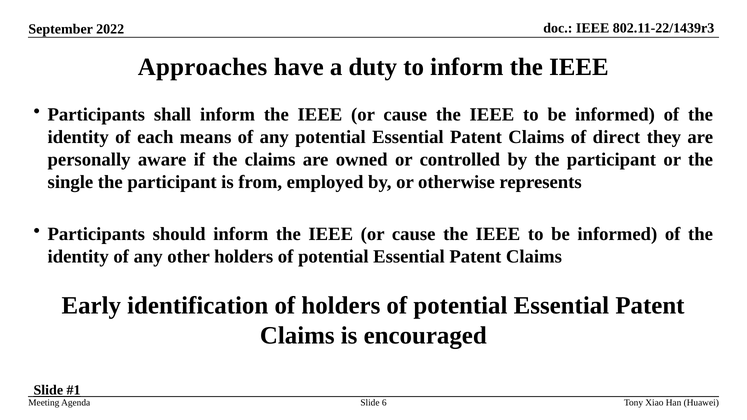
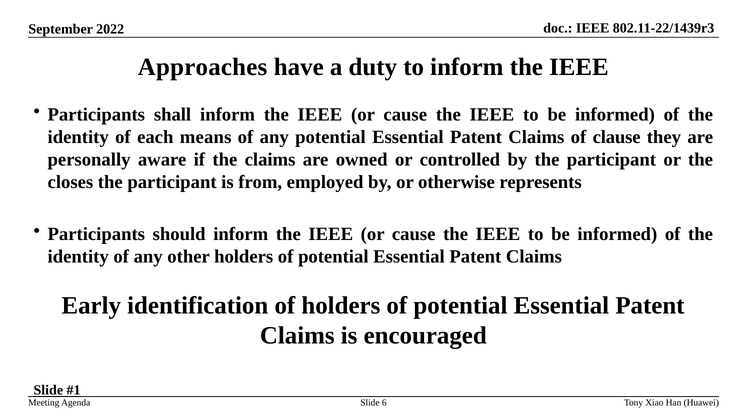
direct: direct -> clause (617, 137)
single: single -> closes (70, 182)
